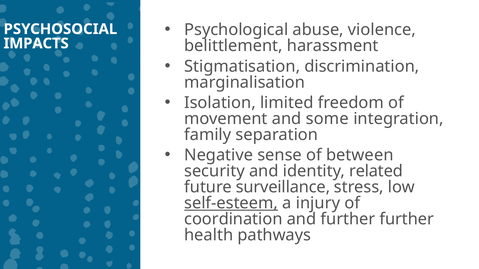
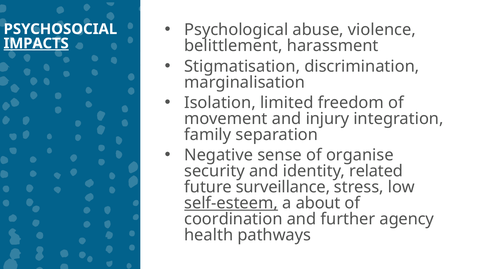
IMPACTS underline: none -> present (36, 43)
some: some -> injury (327, 119)
between: between -> organise (360, 155)
injury: injury -> about (318, 203)
further further: further -> agency (407, 219)
